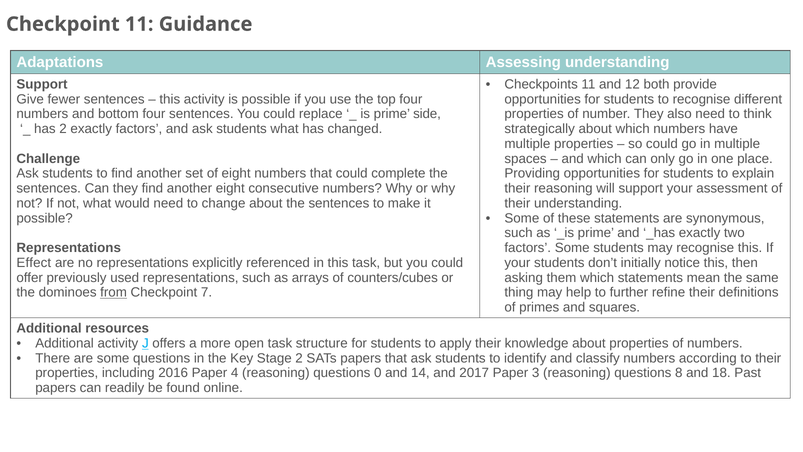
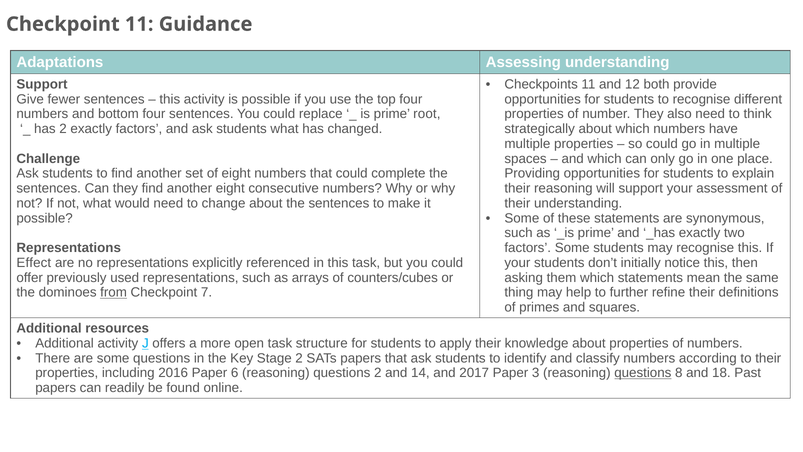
side: side -> root (427, 114)
4: 4 -> 6 (235, 373)
questions 0: 0 -> 2 (378, 373)
questions underline: none -> present (643, 373)
